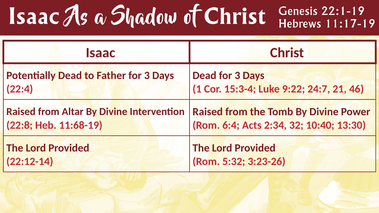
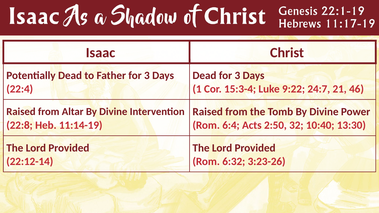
11:68-19: 11:68-19 -> 11:14-19 (81, 125)
2:34: 2:34 -> 2:50 (275, 125)
5:32: 5:32 -> 6:32 (234, 162)
